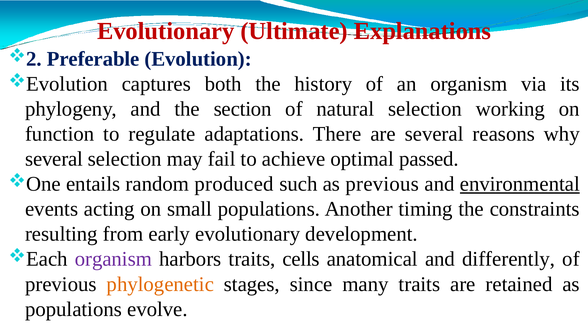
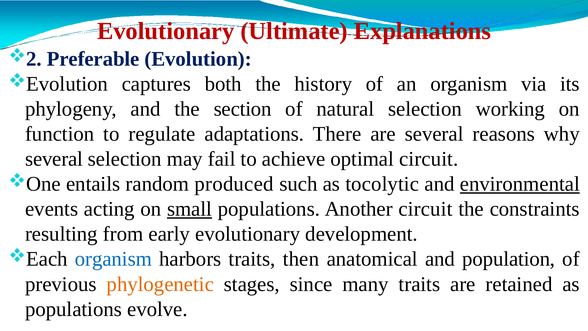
optimal passed: passed -> circuit (429, 159)
as previous: previous -> tocolytic (382, 184)
small underline: none -> present (190, 209)
Another timing: timing -> circuit (426, 209)
organism colour: purple -> blue (113, 259)
cells: cells -> then (301, 259)
differently: differently -> population (509, 259)
